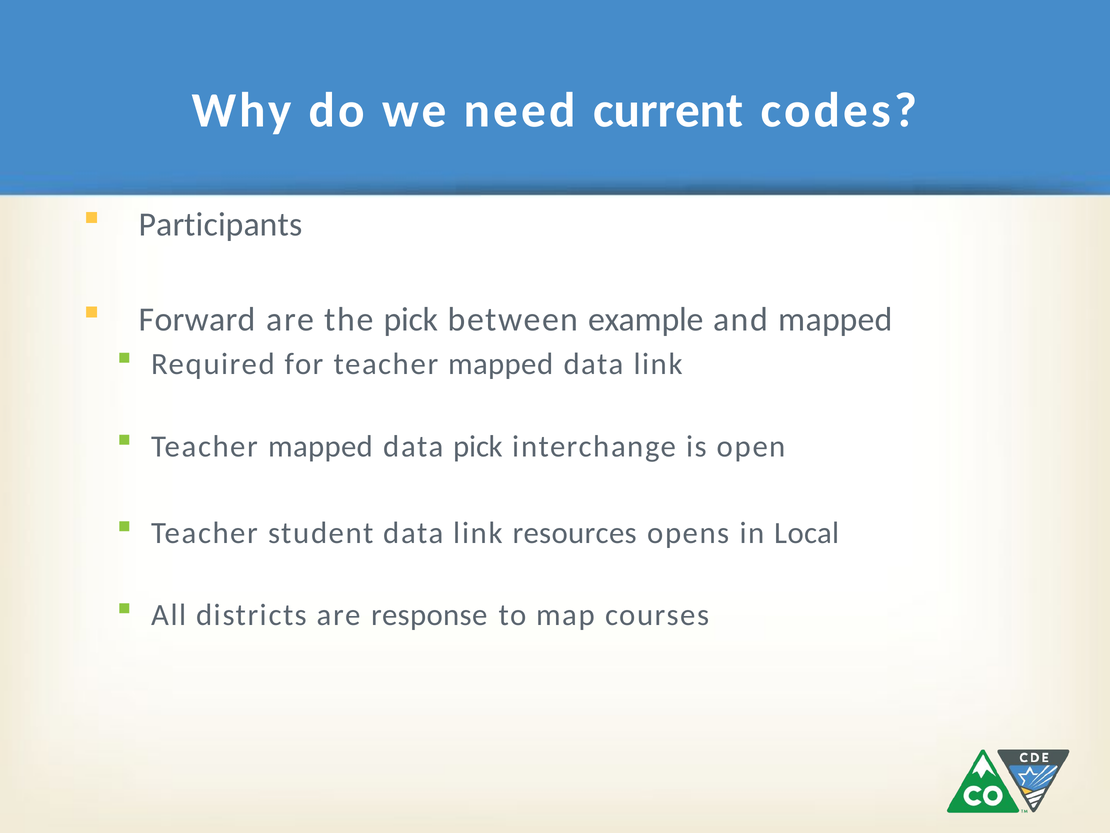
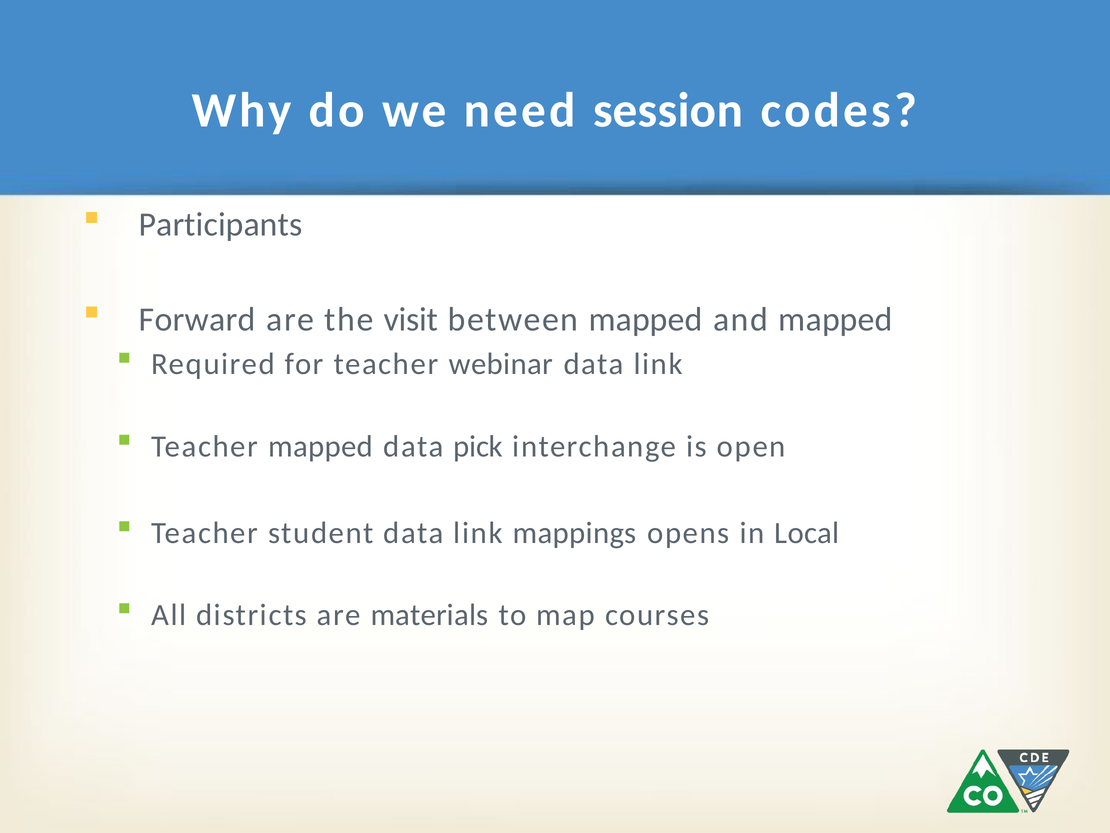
current: current -> session (668, 111)
the pick: pick -> visit (411, 319)
between example: example -> mapped (646, 319)
for teacher mapped: mapped -> webinar (501, 364)
resources: resources -> mappings (575, 532)
response: response -> materials (429, 615)
